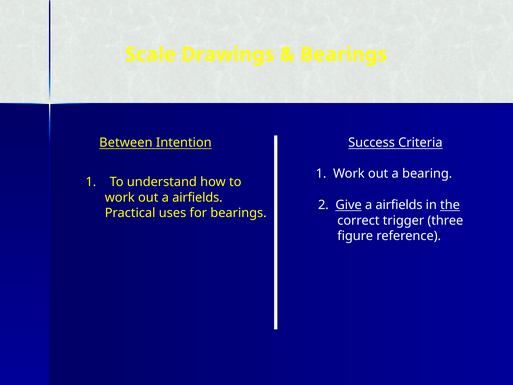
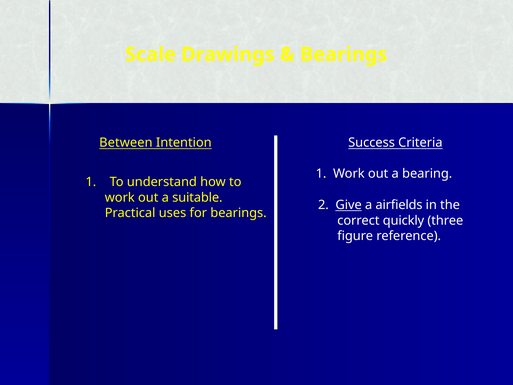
out a airfields: airfields -> suitable (197, 197)
the underline: present -> none (450, 205)
trigger: trigger -> quickly (404, 220)
